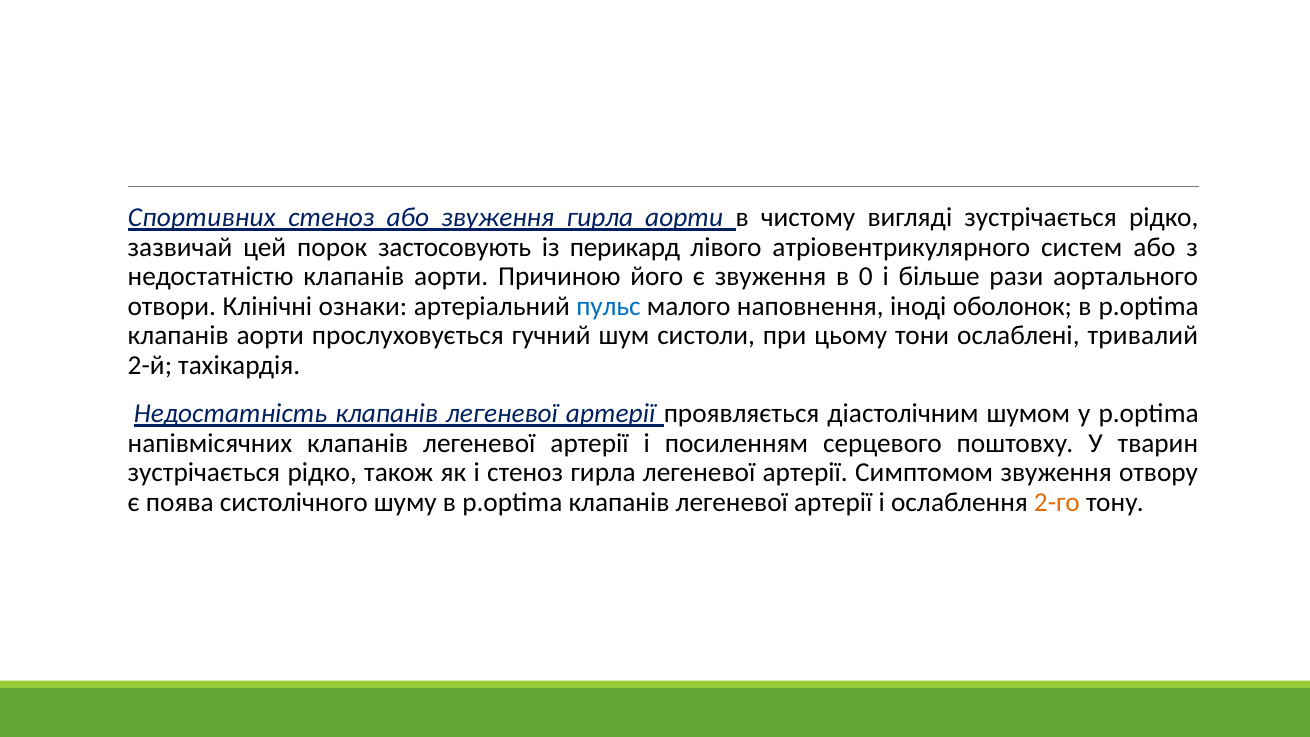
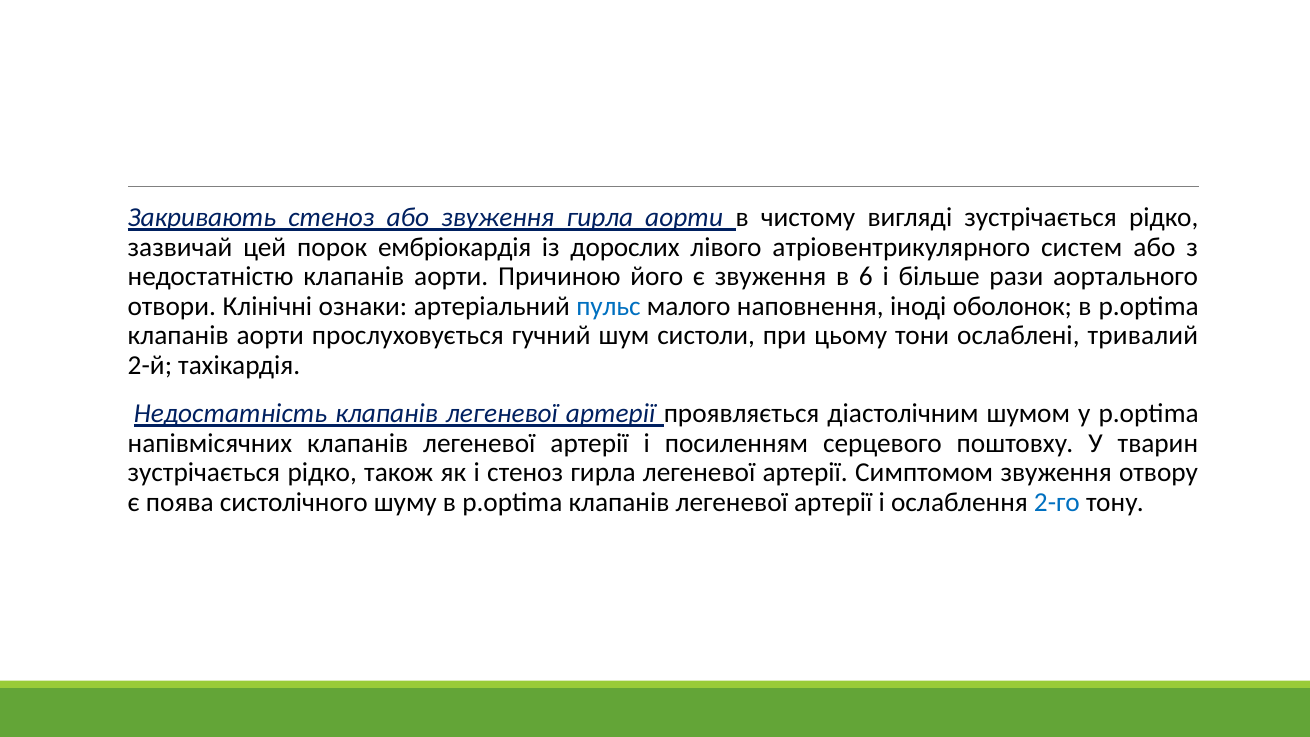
Спортивних: Спортивних -> Закривають (202, 218)
застосовують: застосовують -> ембріокардія (455, 247)
перикард: перикард -> дорослих (625, 247)
0: 0 -> 6 (866, 277)
2-го colour: orange -> blue (1057, 502)
